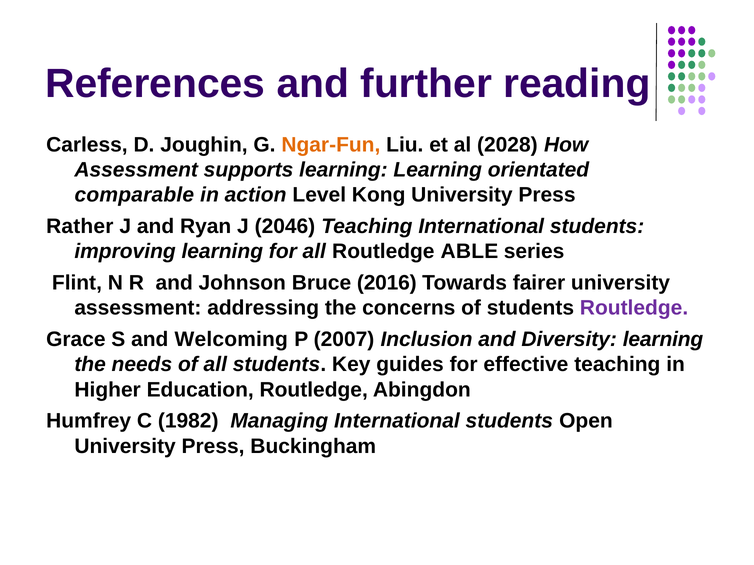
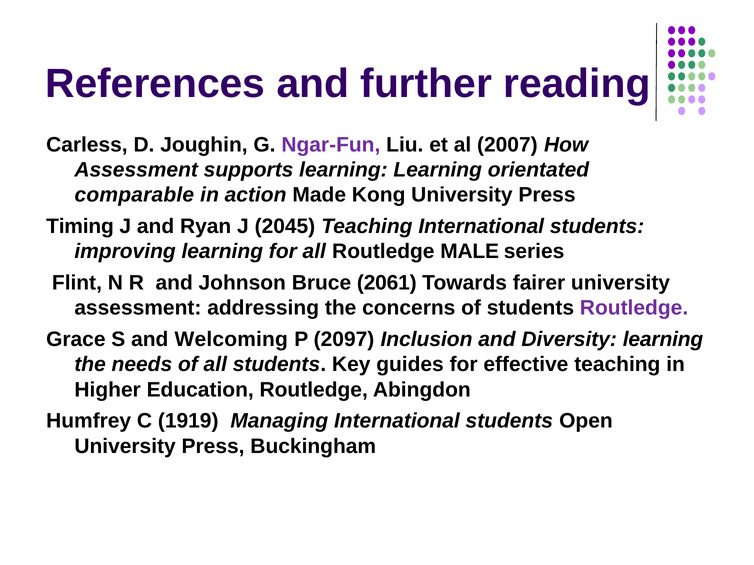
Ngar-Fun colour: orange -> purple (331, 145)
2028: 2028 -> 2007 (507, 145)
Level: Level -> Made (319, 195)
Rather: Rather -> Timing (80, 226)
2046: 2046 -> 2045 (285, 226)
ABLE: ABLE -> MALE (470, 252)
2016: 2016 -> 2061 (387, 283)
2007: 2007 -> 2097 (344, 340)
1982: 1982 -> 1919 (188, 421)
